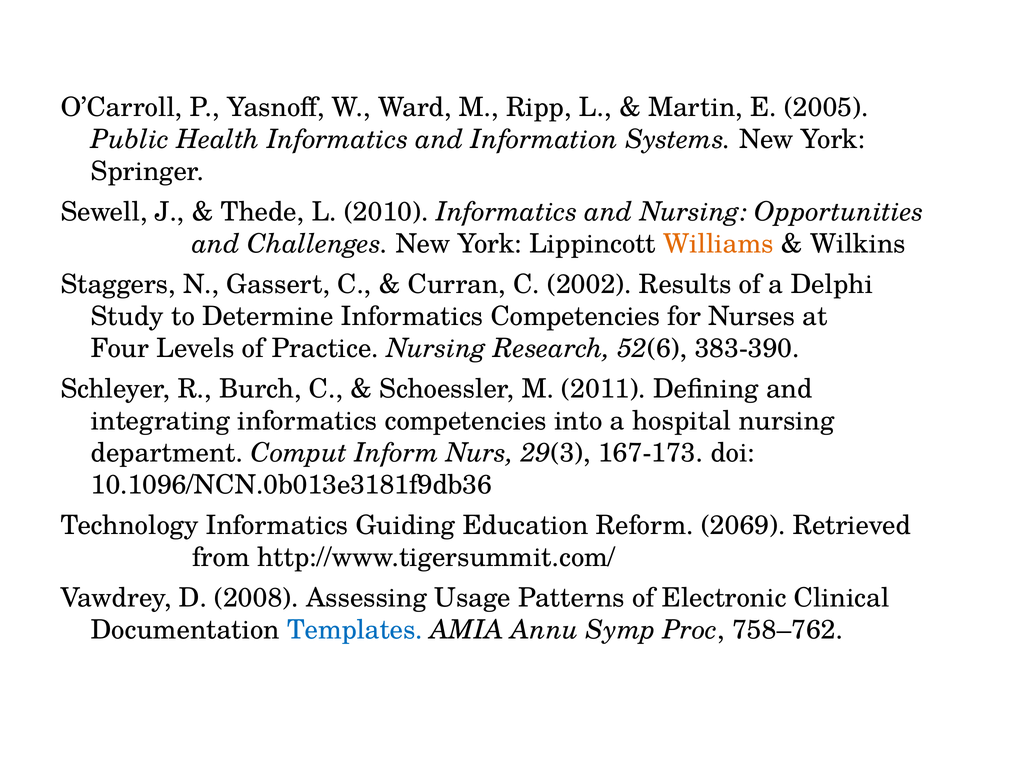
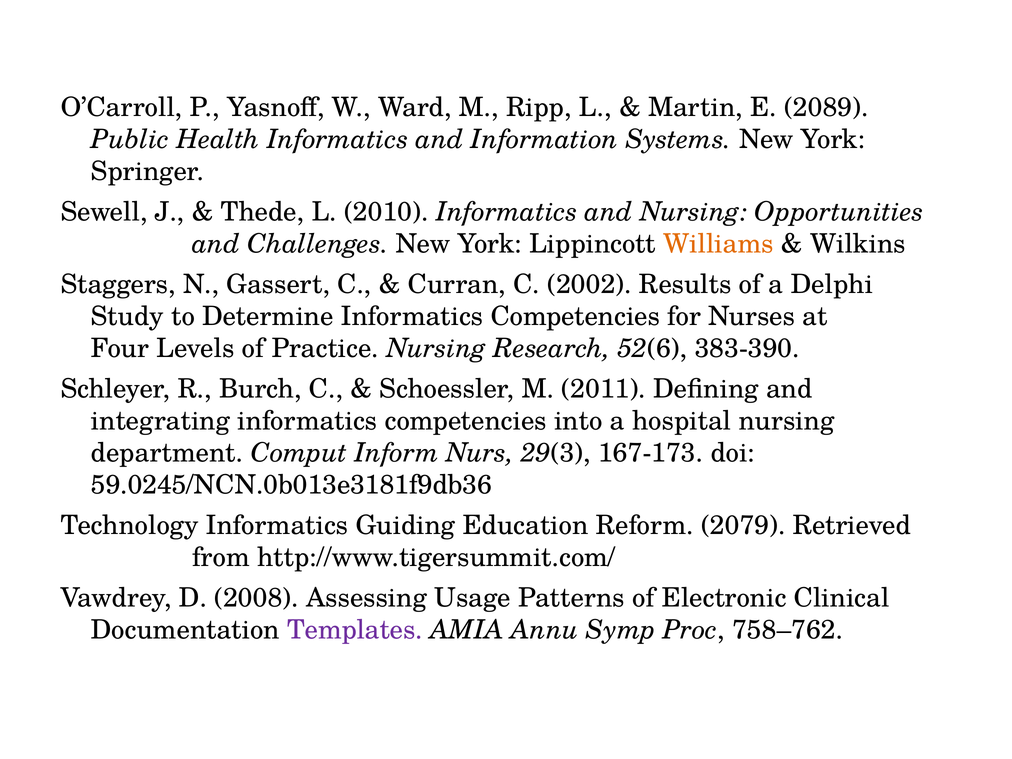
2005: 2005 -> 2089 (826, 107)
10.1096/NCN.0b013e3181f9db36: 10.1096/NCN.0b013e3181f9db36 -> 59.0245/NCN.0b013e3181f9db36 (291, 485)
2069: 2069 -> 2079 (743, 525)
Templates colour: blue -> purple (355, 630)
